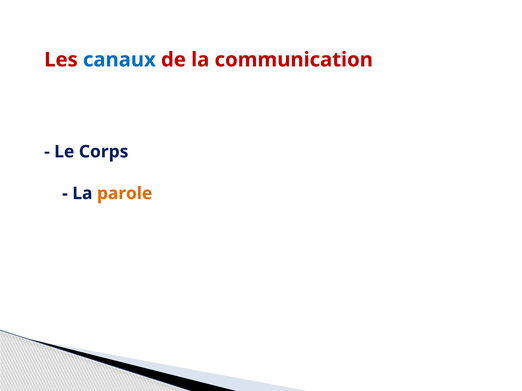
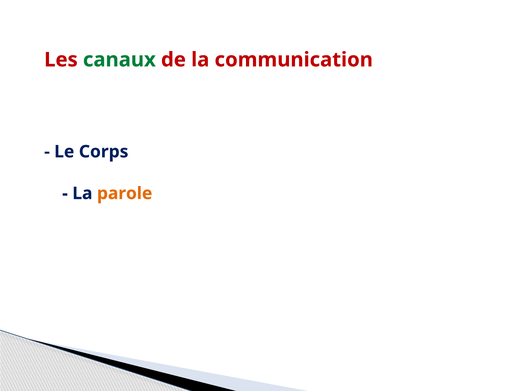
canaux colour: blue -> green (119, 60)
